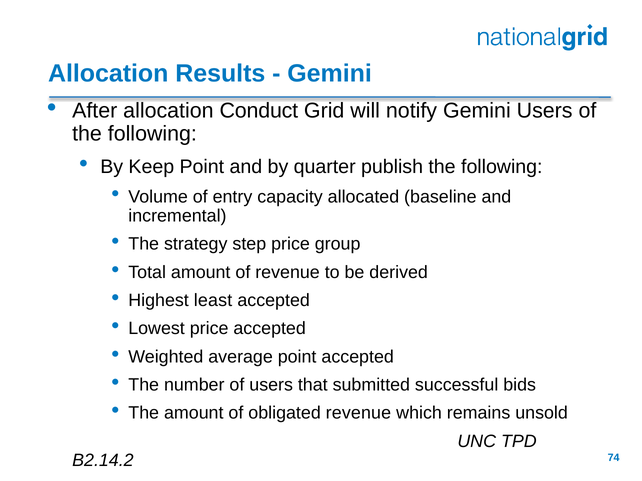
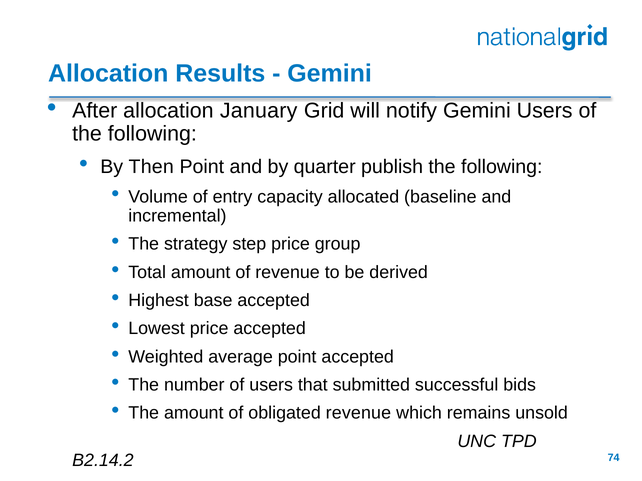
Conduct: Conduct -> January (259, 111)
Keep: Keep -> Then (151, 167)
least: least -> base (213, 301)
